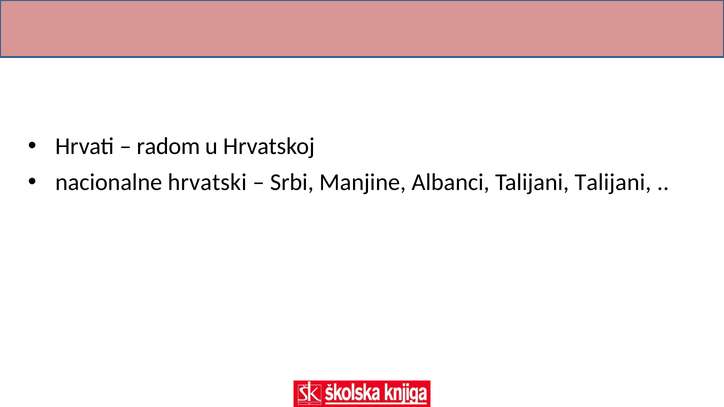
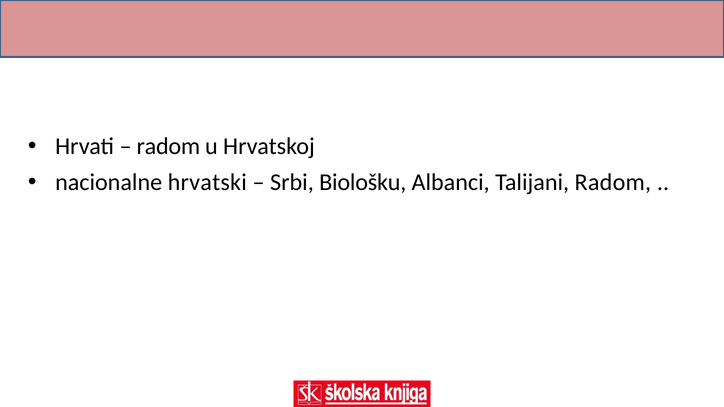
Manjine: Manjine -> Biološku (363, 183)
Talijani Talijani: Talijani -> Radom (613, 183)
